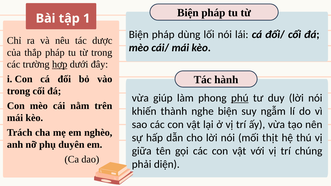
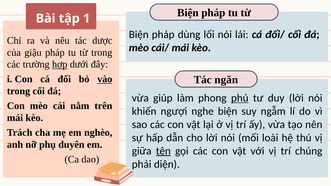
thắp: thắp -> giậu (33, 53)
vào underline: none -> present (105, 79)
hành: hành -> ngăn (226, 80)
thành: thành -> ngượi (174, 111)
thịt: thịt -> loài (270, 138)
tên underline: none -> present (163, 151)
